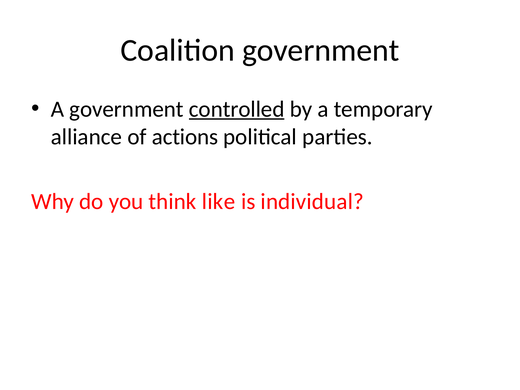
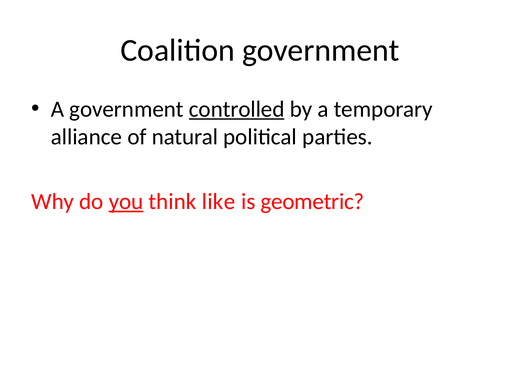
actions: actions -> natural (185, 137)
you underline: none -> present (126, 202)
individual: individual -> geometric (312, 202)
